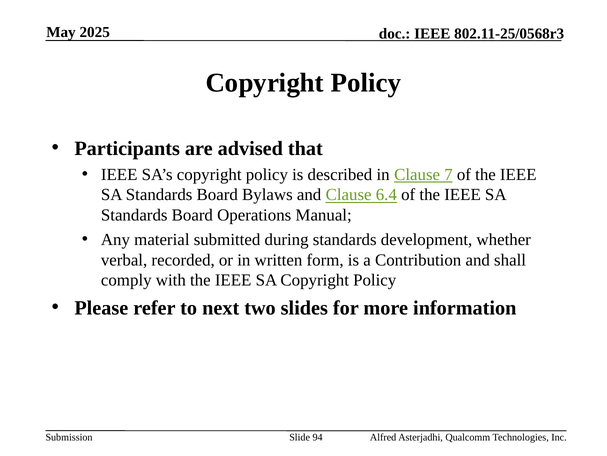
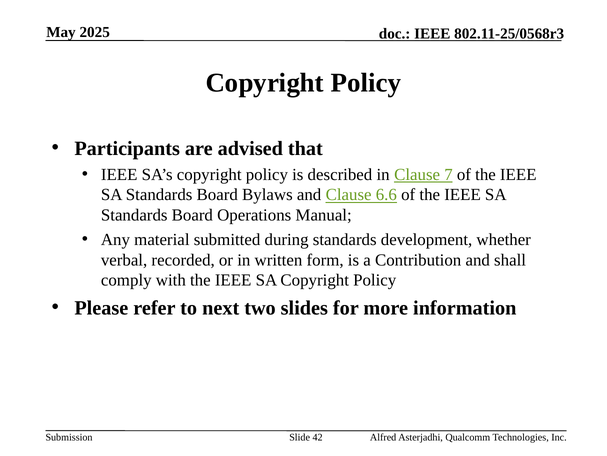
6.4: 6.4 -> 6.6 (386, 195)
94: 94 -> 42 (318, 437)
